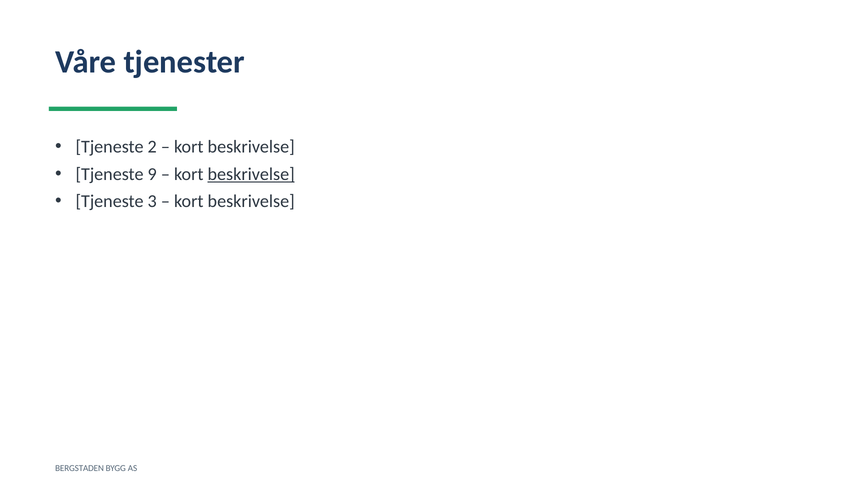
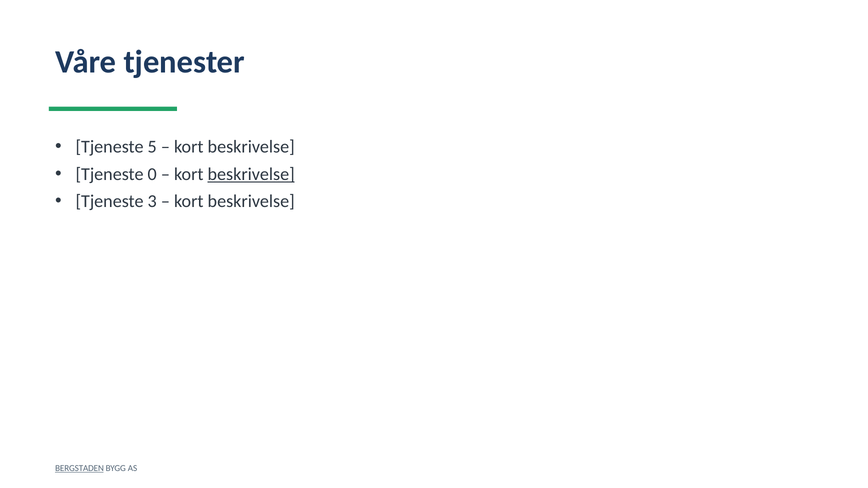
2: 2 -> 5 (152, 147)
9: 9 -> 0 (152, 174)
BERGSTADEN underline: none -> present (80, 468)
